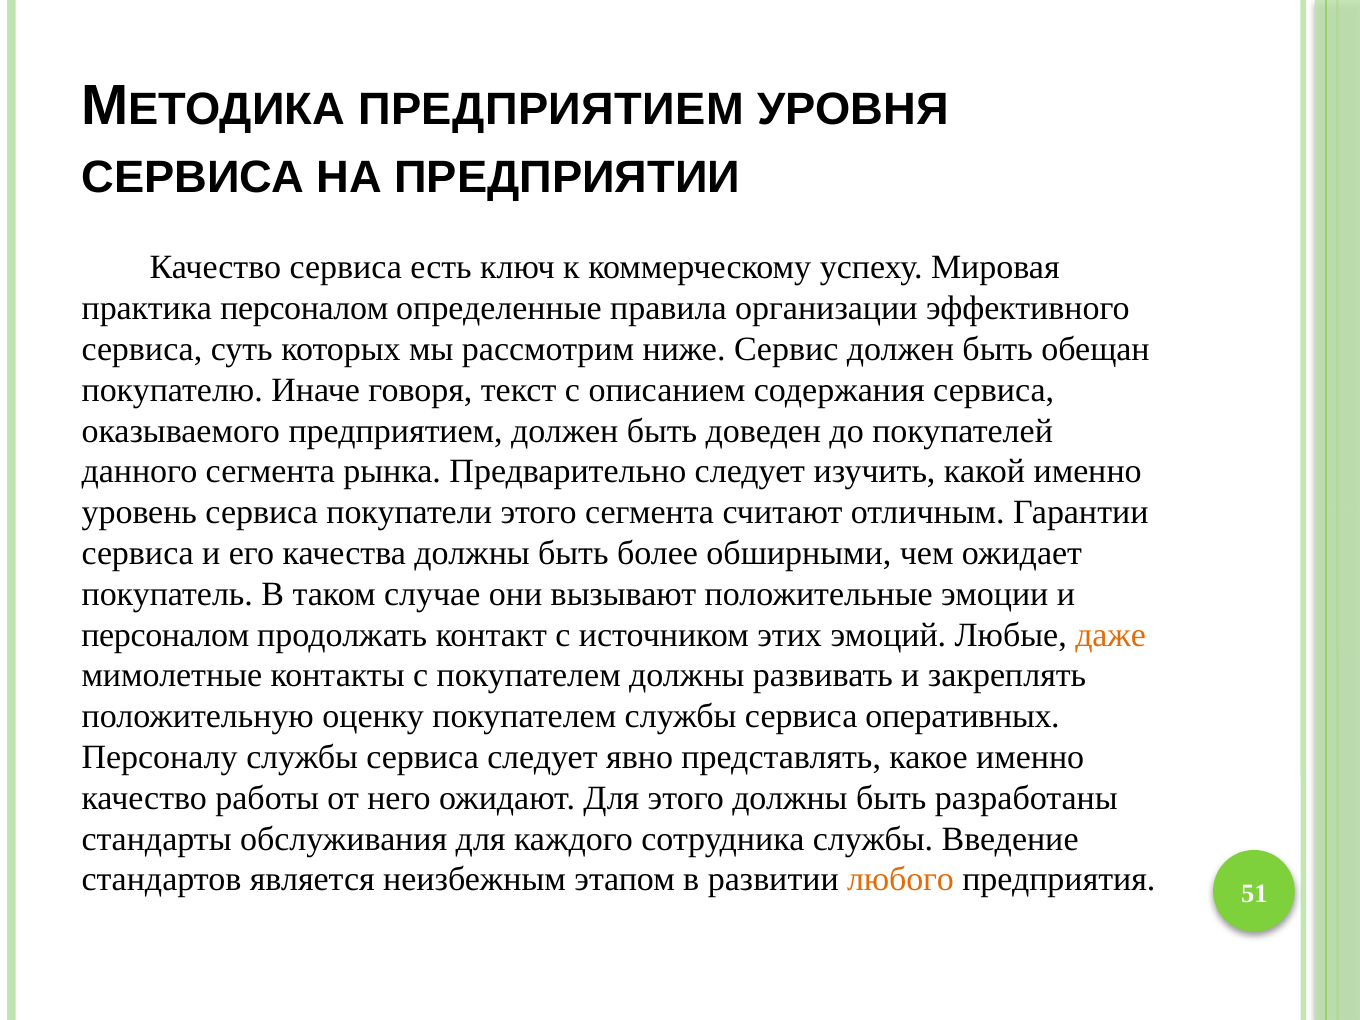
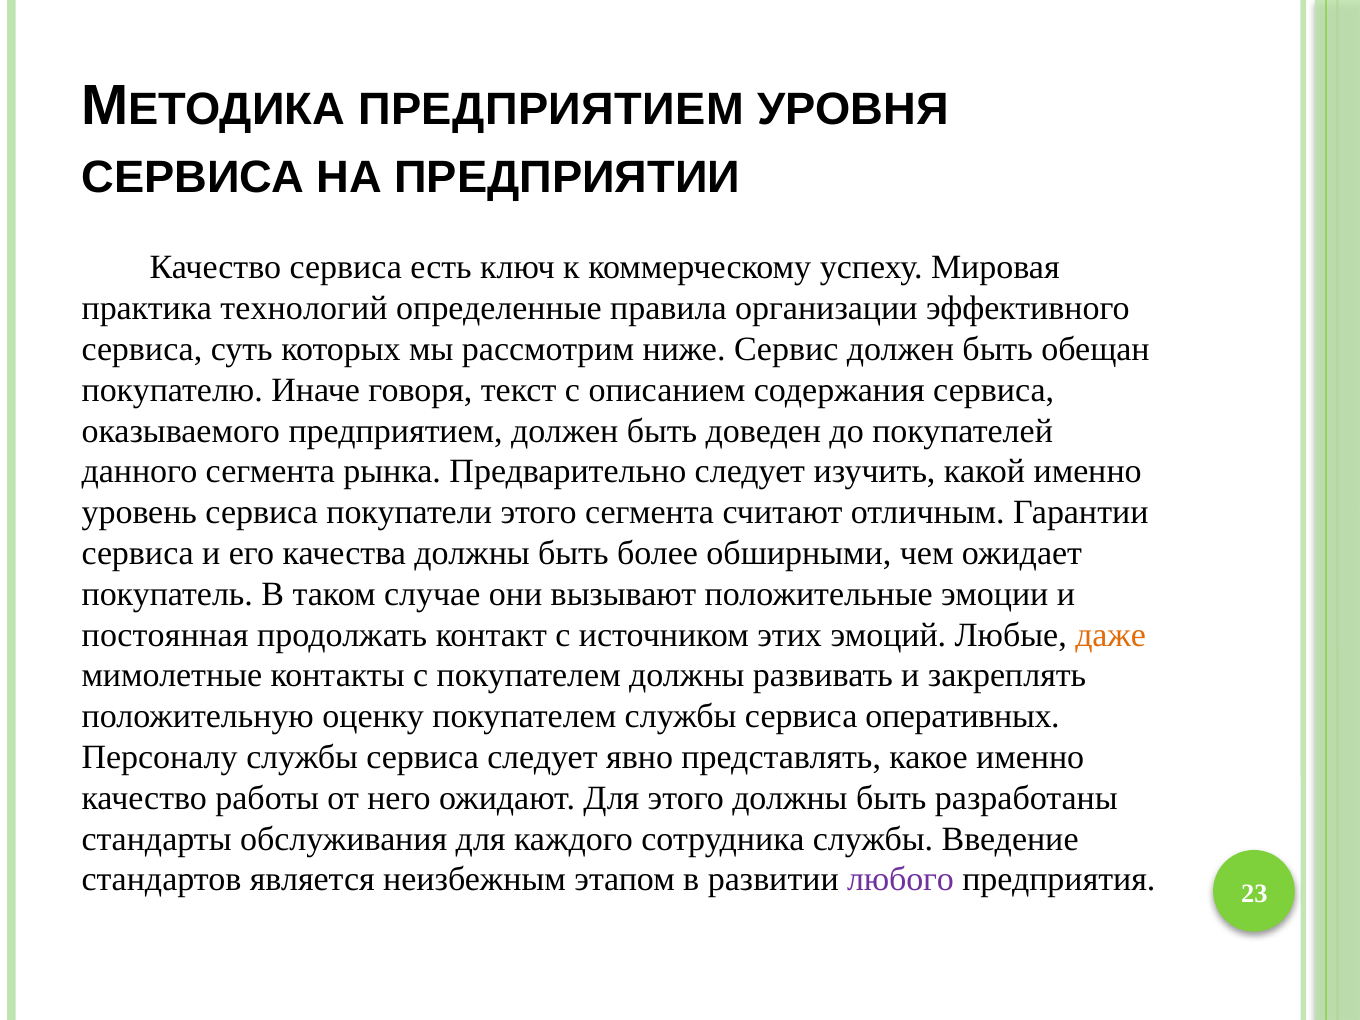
практика персоналом: персоналом -> технологий (304, 308)
персоналом: персоналом -> постоянная (165, 635)
любого colour: orange -> purple (900, 880)
51: 51 -> 23 (1254, 893)
